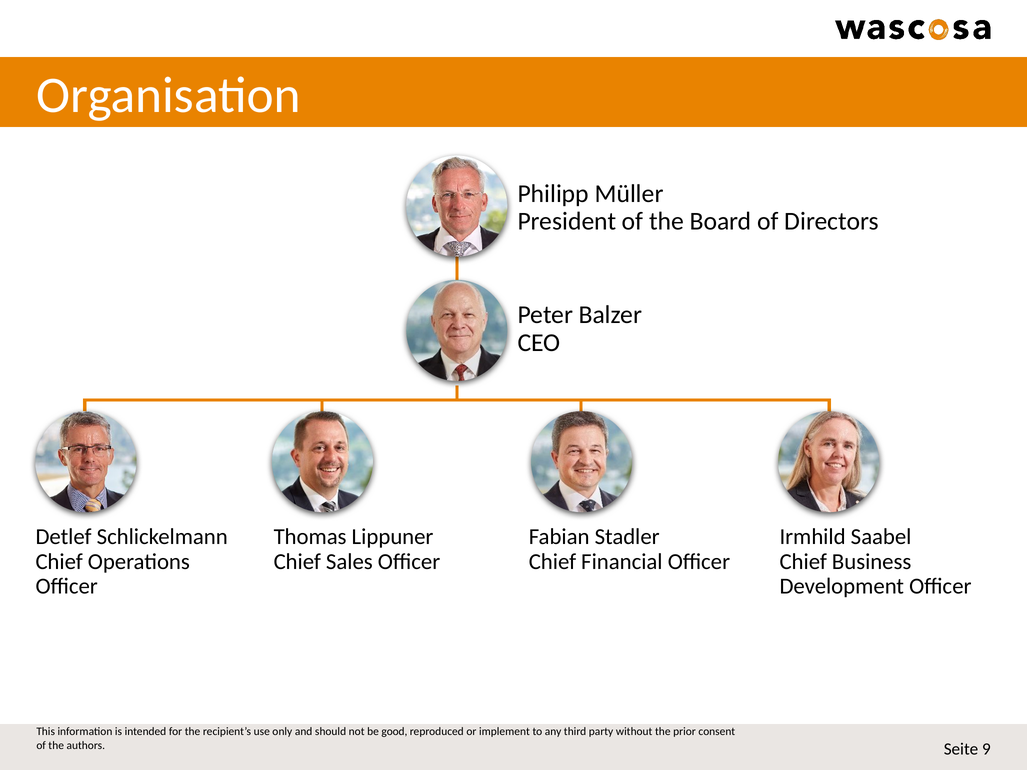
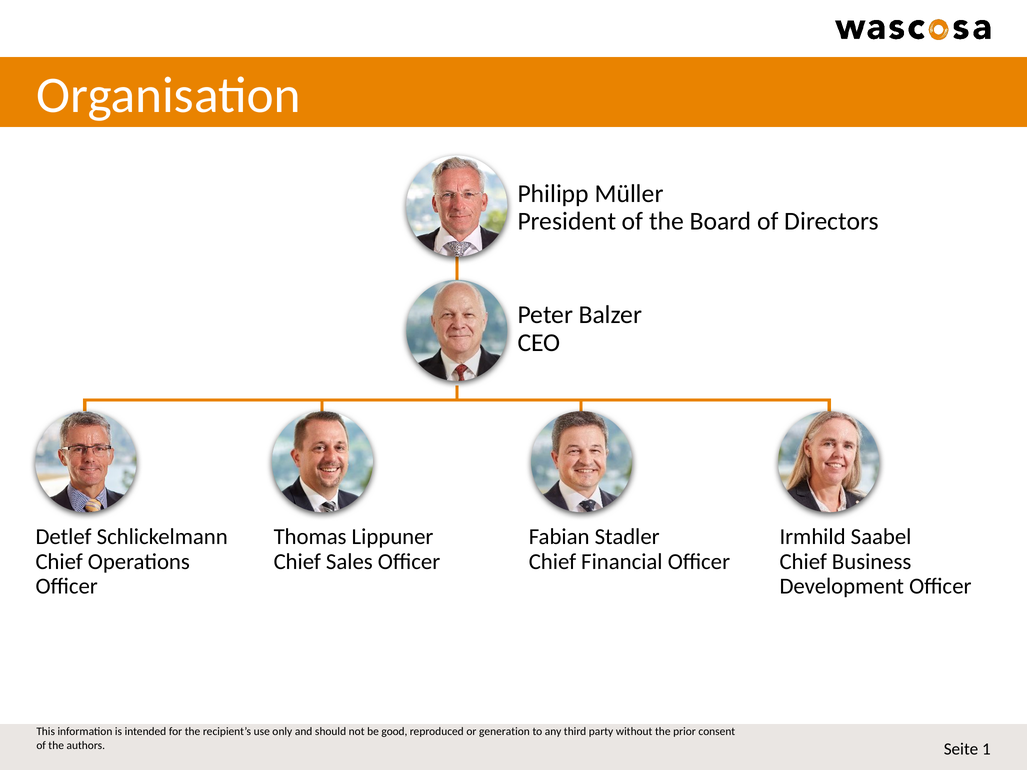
implement: implement -> generation (504, 732)
9: 9 -> 1 (986, 749)
